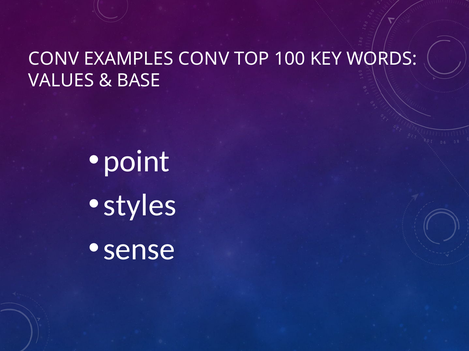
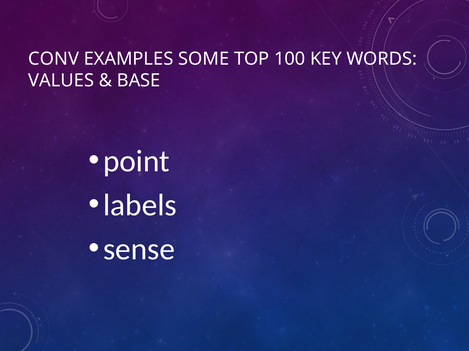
EXAMPLES CONV: CONV -> SOME (204, 59)
styles: styles -> labels (140, 206)
